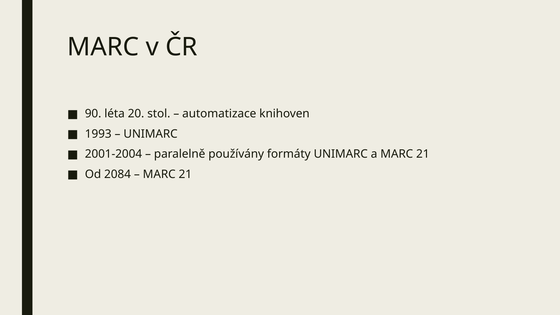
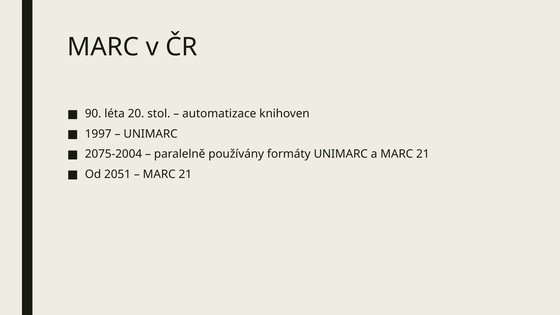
1993: 1993 -> 1997 (98, 134)
2001-2004: 2001-2004 -> 2075-2004 (113, 154)
2084: 2084 -> 2051 (118, 174)
